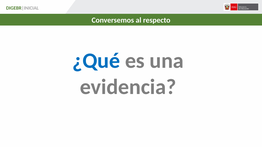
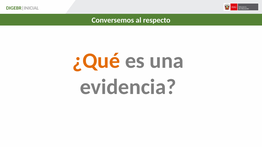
¿Qué colour: blue -> orange (96, 61)
